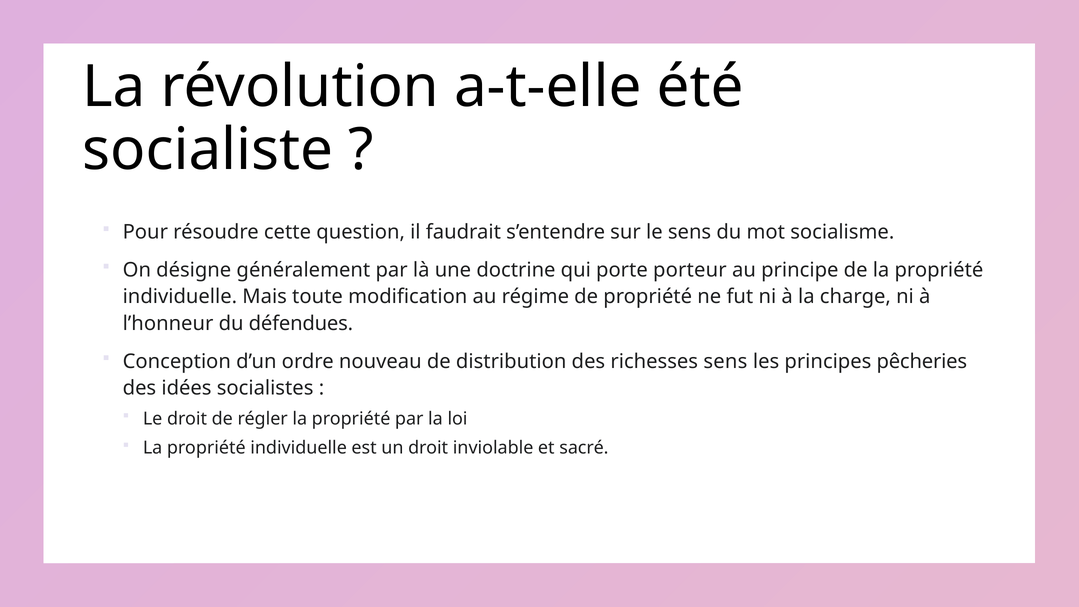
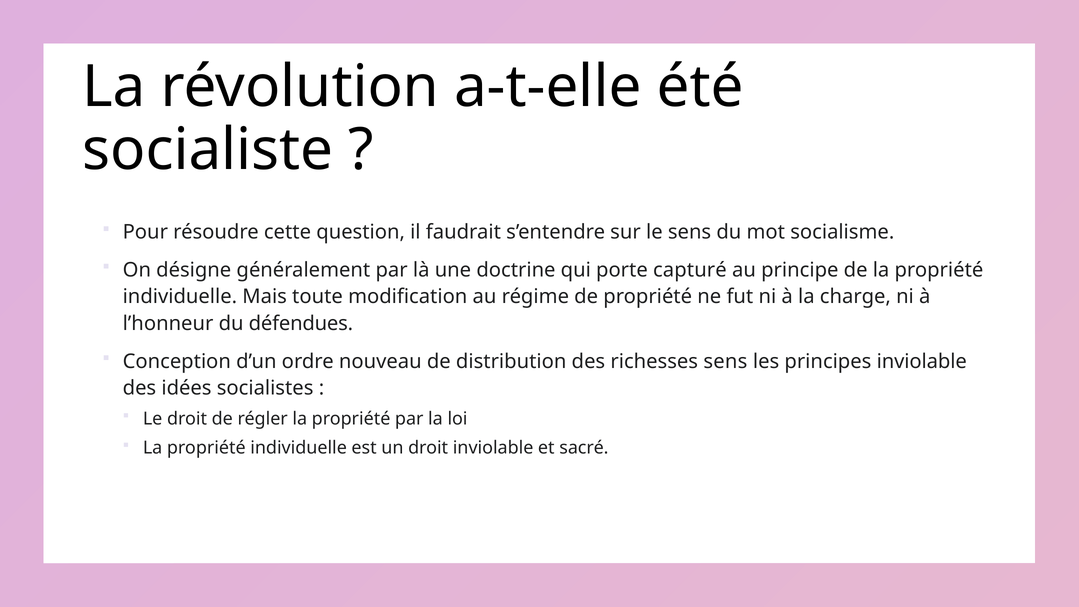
porteur: porteur -> capturé (690, 270)
principes pêcheries: pêcheries -> inviolable (922, 361)
